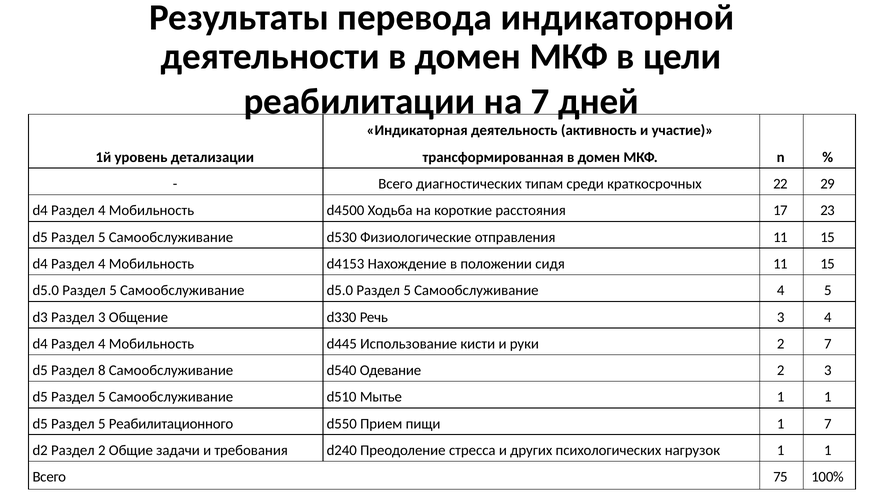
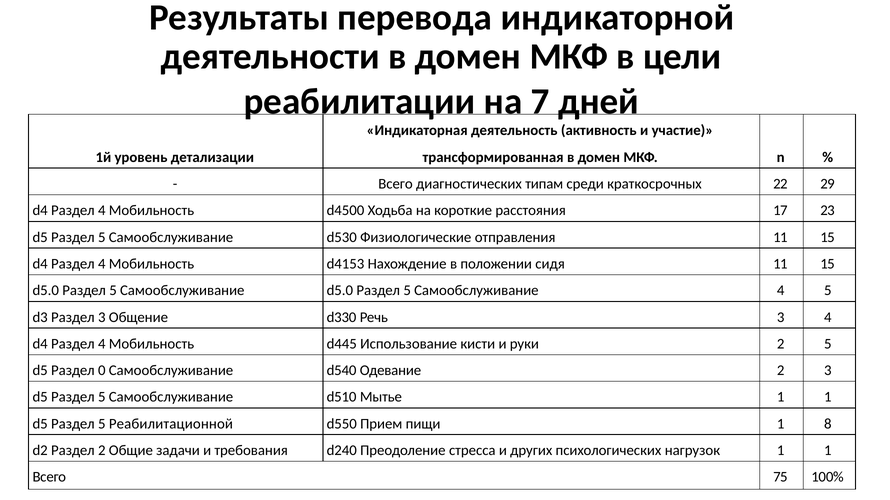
2 7: 7 -> 5 (828, 344)
8: 8 -> 0 (102, 371)
Реабилитационного: Реабилитационного -> Реабилитационной (171, 424)
1 7: 7 -> 8 (828, 424)
